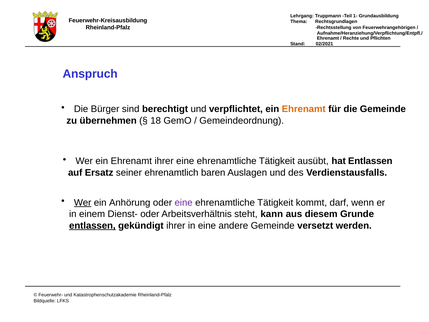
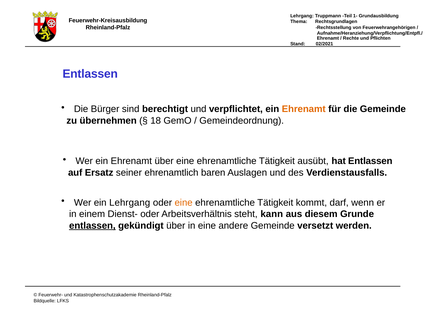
Anspruch: Anspruch -> Entlassen (90, 74)
Ehrenamt ihrer: ihrer -> über (164, 161)
Wer underline: present -> none (83, 203)
ein Anhörung: Anhörung -> Lehrgang (130, 203)
eine colour: purple -> orange (184, 203)
gekündigt ihrer: ihrer -> über (176, 225)
